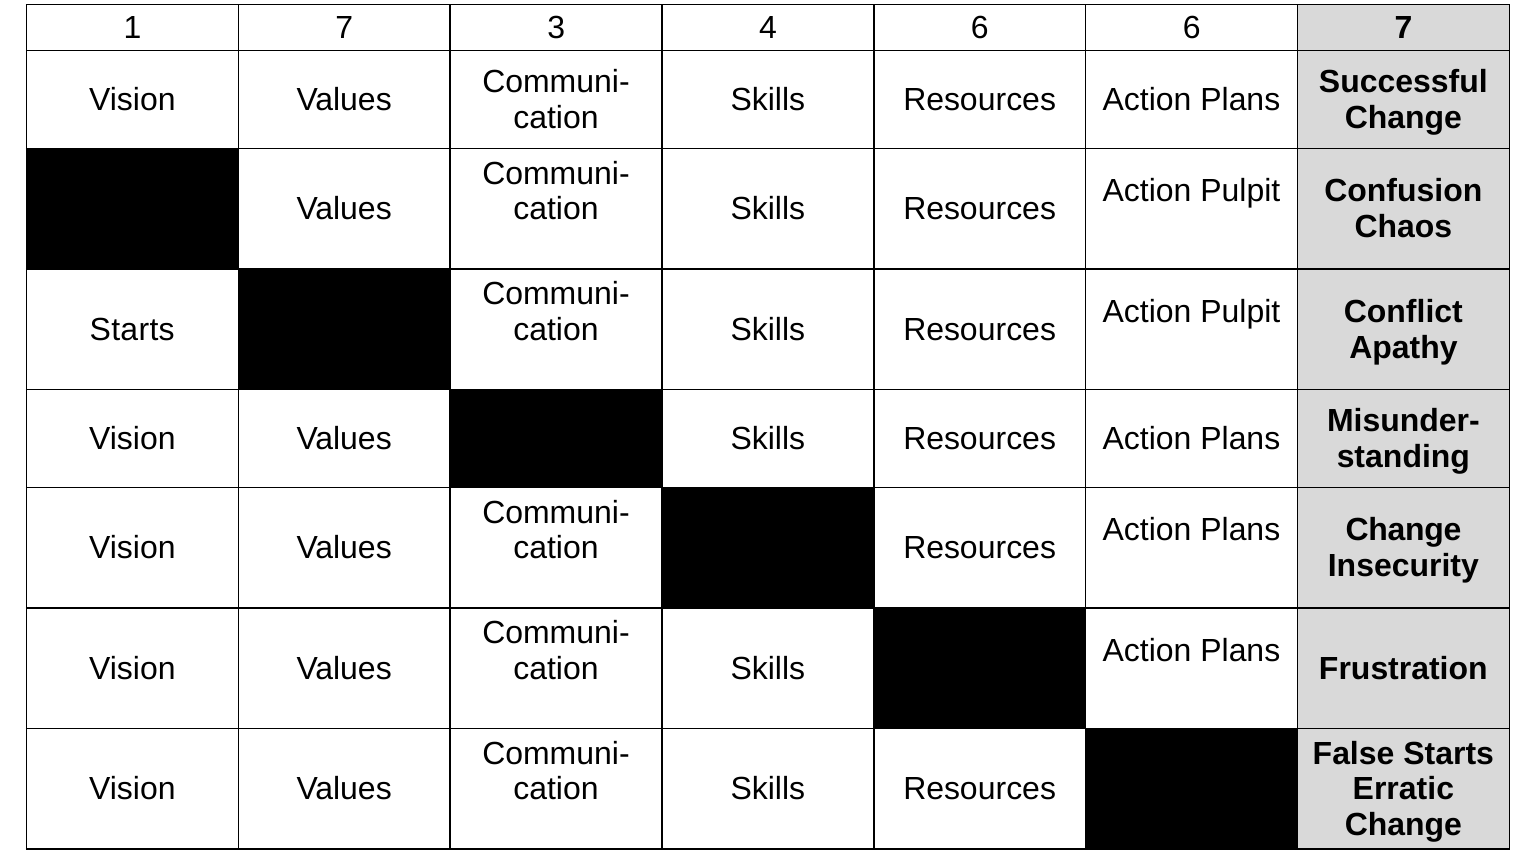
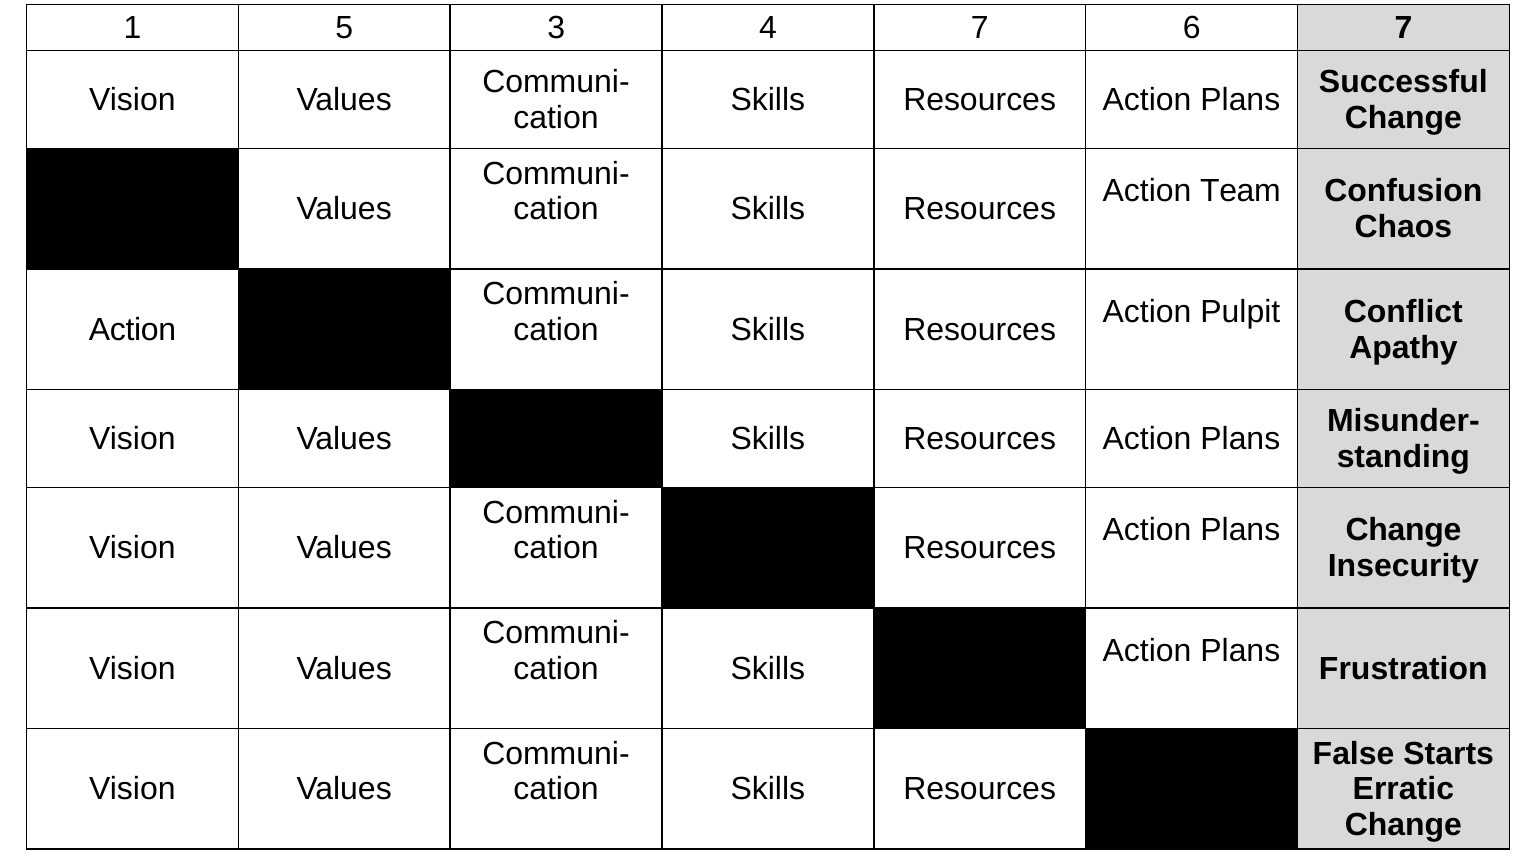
1 7: 7 -> 5 (344, 28)
4 6: 6 -> 7 (980, 28)
Pulpit: Pulpit -> Team (1240, 191)
Starts: Starts -> Action (133, 330)
